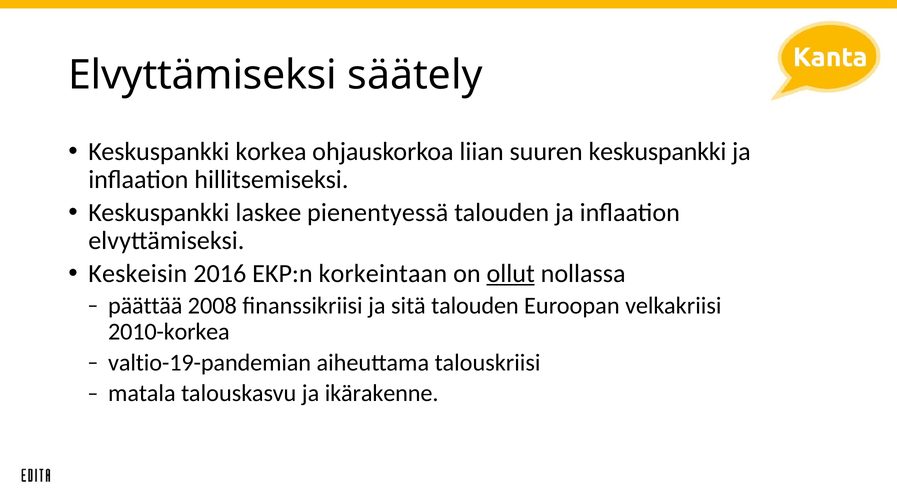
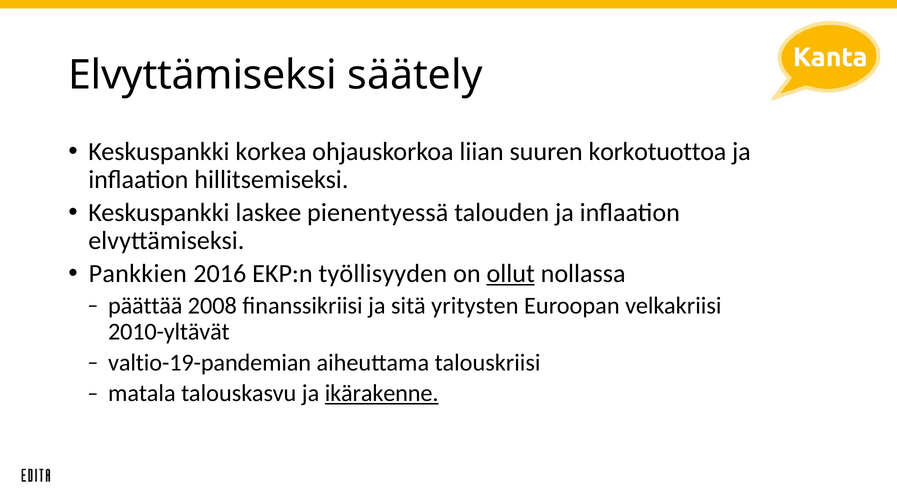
suuren keskuspankki: keskuspankki -> korkotuottoa (657, 152)
Keskeisin: Keskeisin -> Pankkien (138, 274)
korkeintaan: korkeintaan -> työllisyyden (383, 274)
sitä talouden: talouden -> yritysten (475, 306)
2010-korkea: 2010-korkea -> 2010-yltävät (169, 332)
ikärakenne underline: none -> present (382, 394)
